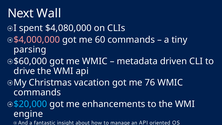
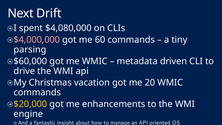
Wall: Wall -> Drift (49, 13)
76: 76 -> 20 (150, 83)
$20,000 colour: light blue -> yellow (30, 104)
